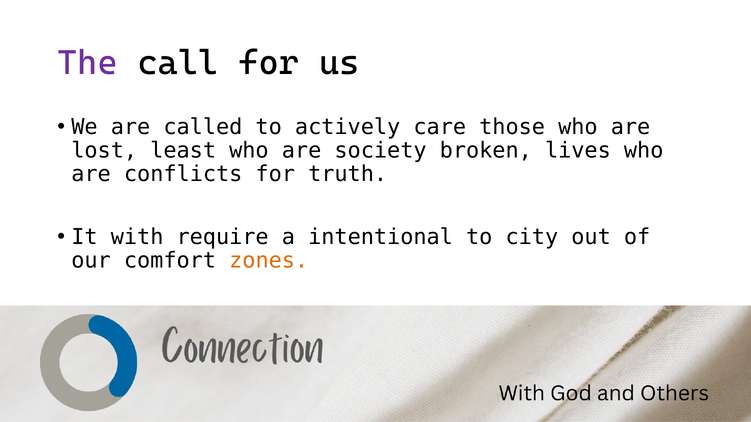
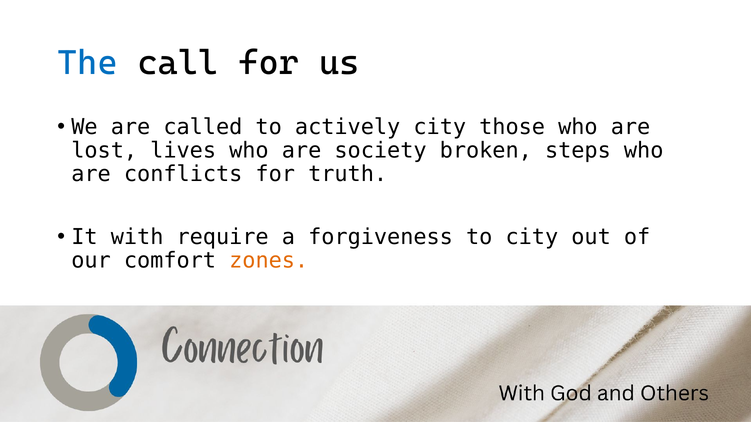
The colour: purple -> blue (87, 63)
actively care: care -> city (440, 127)
least: least -> lives (183, 151)
lives: lives -> steps (578, 151)
intentional: intentional -> forgiveness (381, 237)
